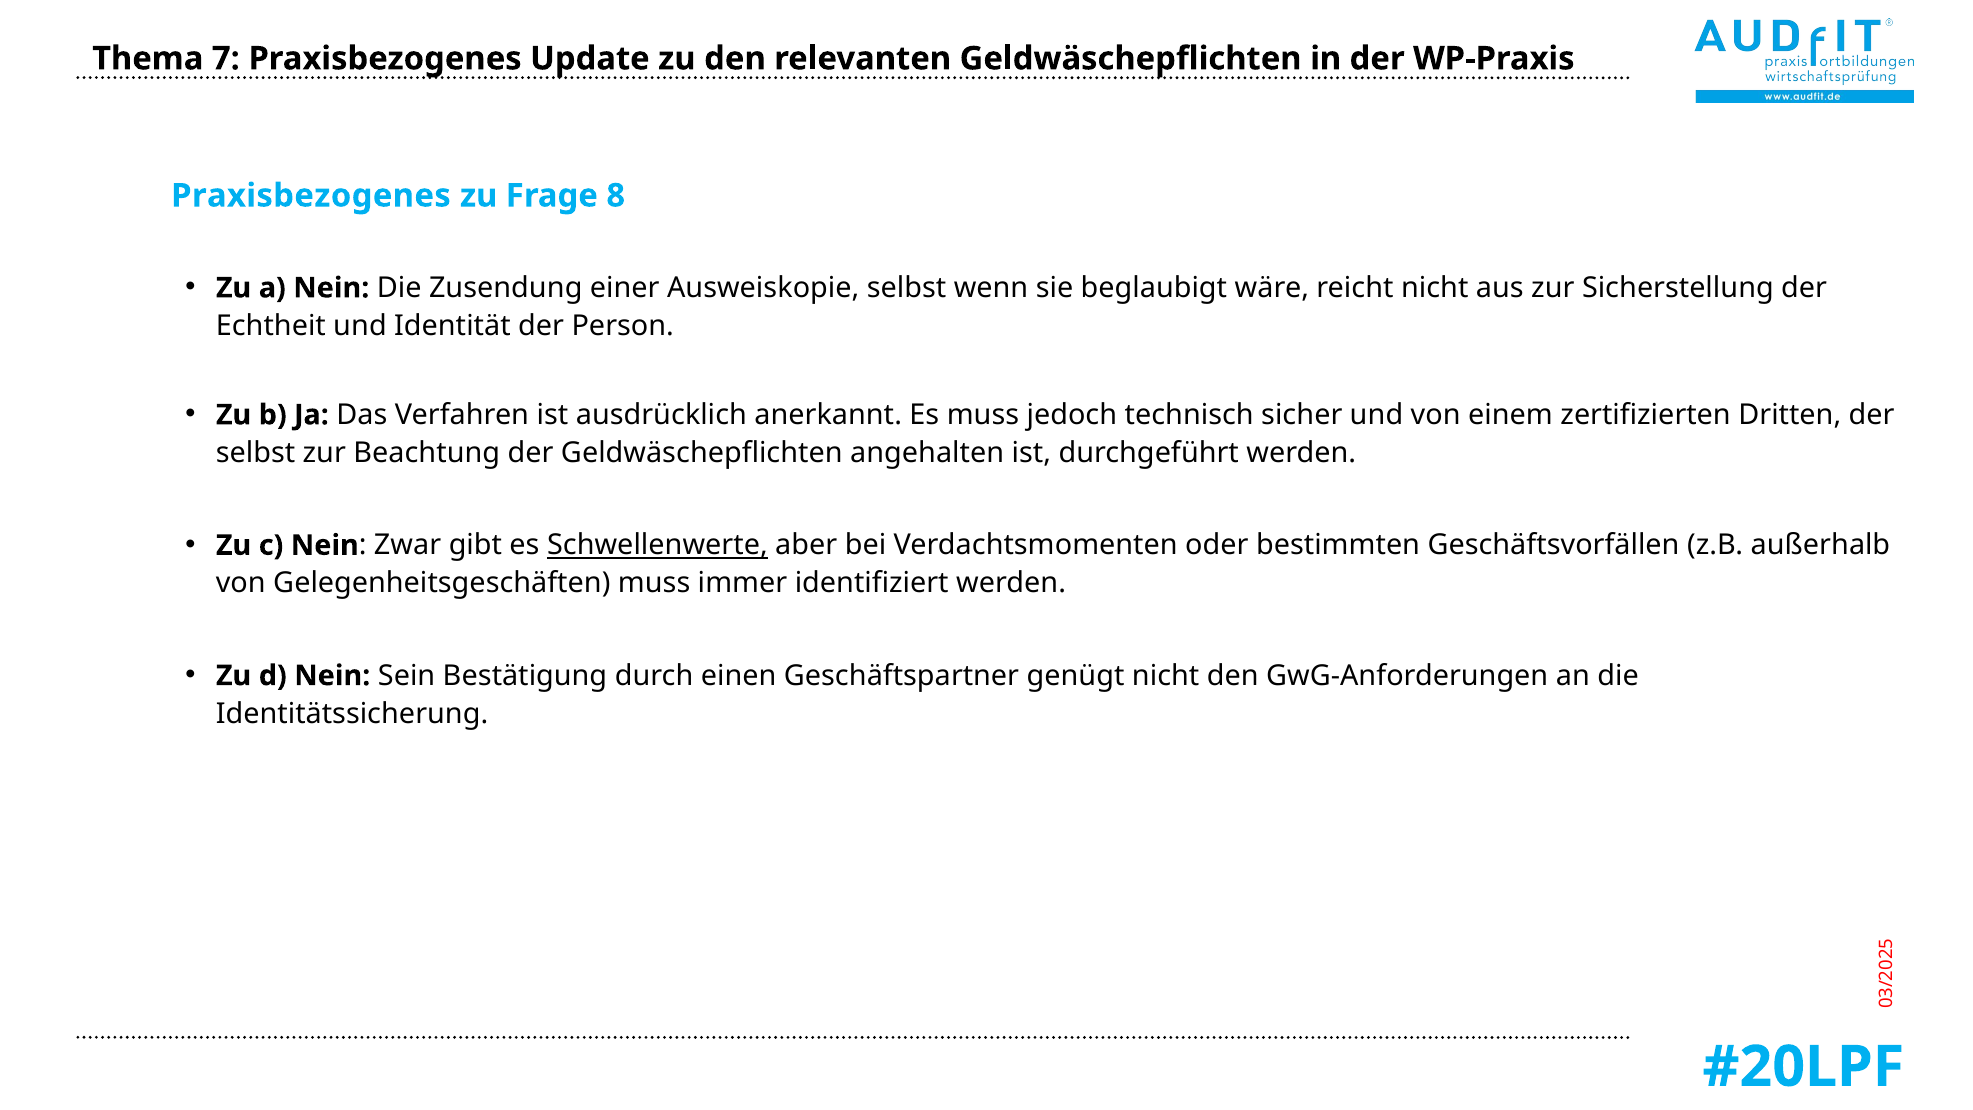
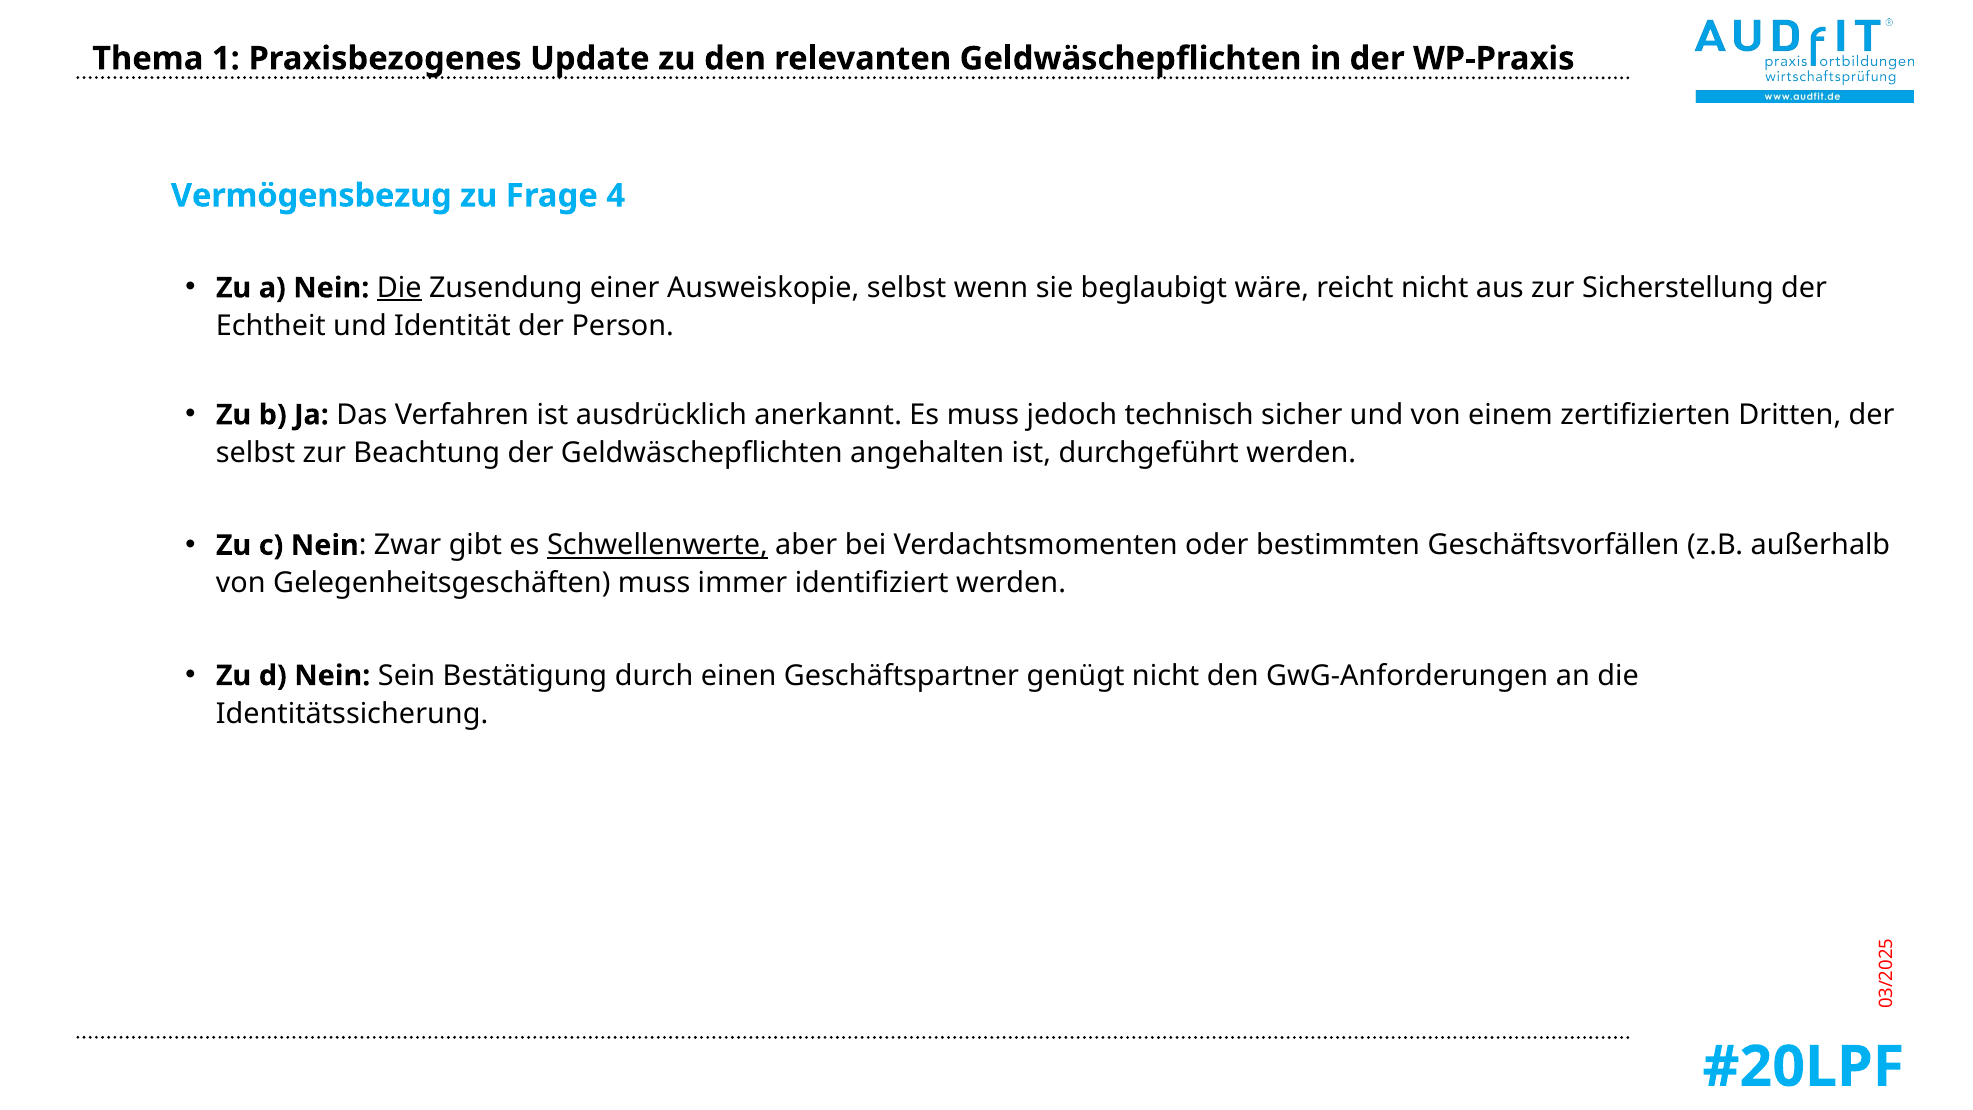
7: 7 -> 1 (226, 59)
Praxisbezogenes: Praxisbezogenes -> Vermögensbezug (311, 196)
8: 8 -> 4 (616, 196)
Die underline: none -> present (399, 288)
